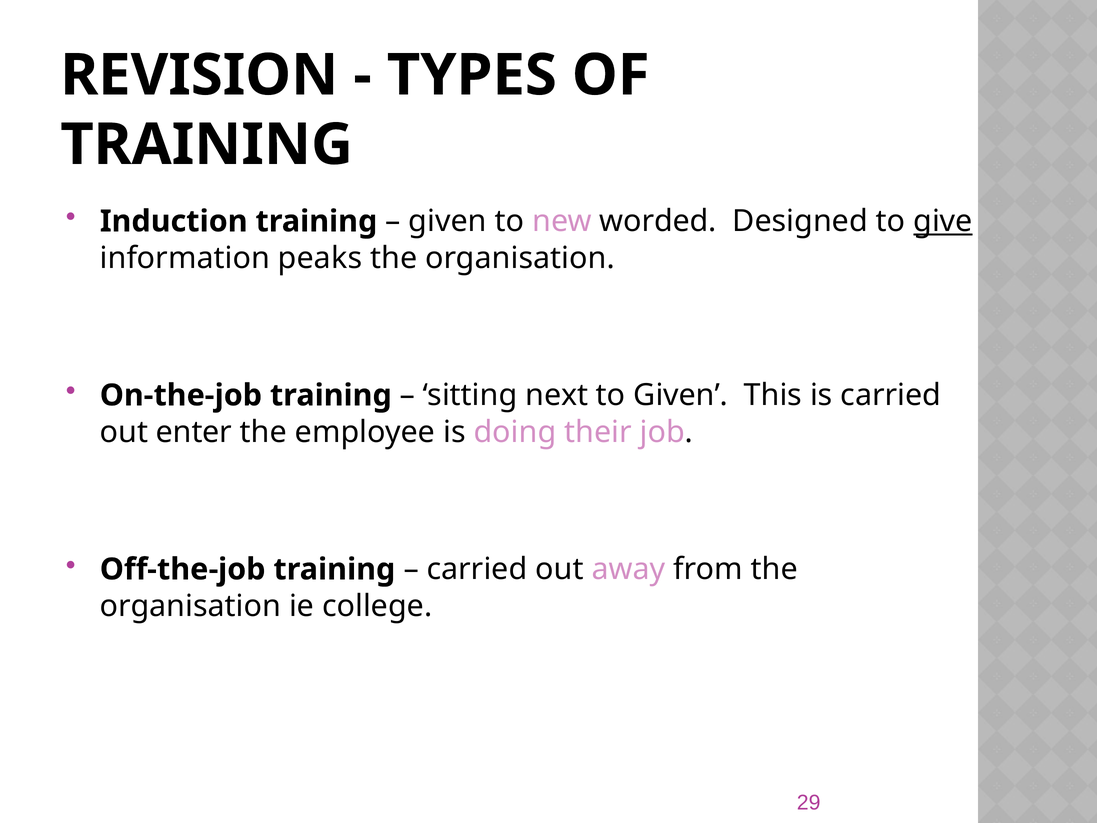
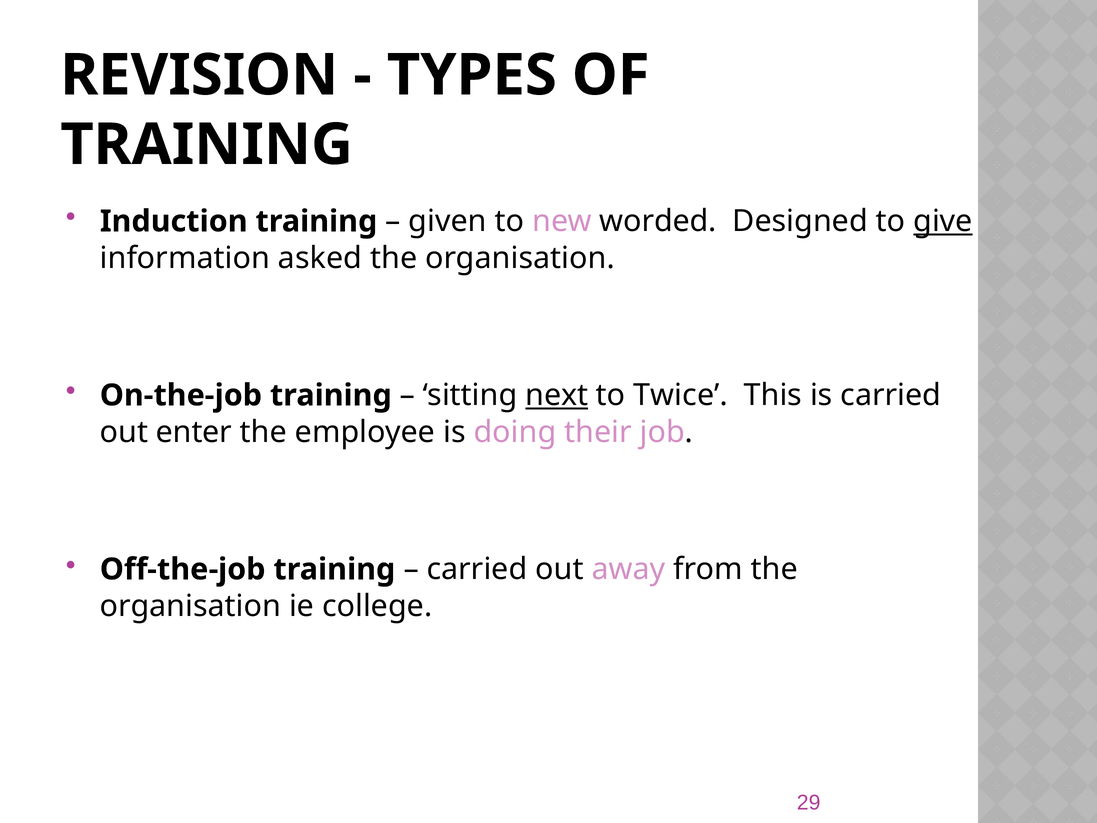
peaks: peaks -> asked (320, 258)
next underline: none -> present (557, 395)
to Given: Given -> Twice (681, 395)
